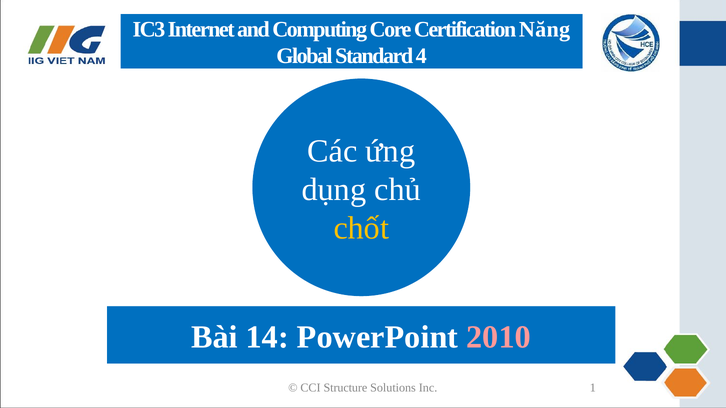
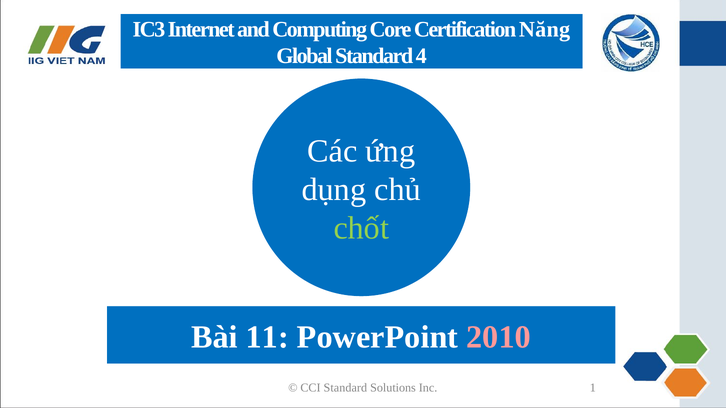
chốt colour: yellow -> light green (361, 229)
14: 14 -> 11 (267, 337)
CCI Structure: Structure -> Standard (345, 388)
